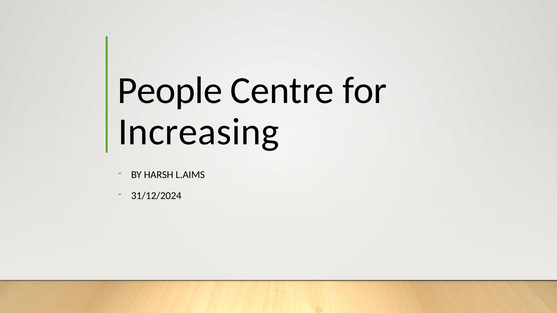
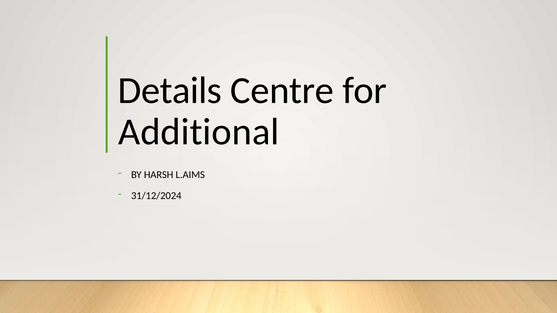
People: People -> Details (170, 90)
Increasing: Increasing -> Additional (199, 132)
